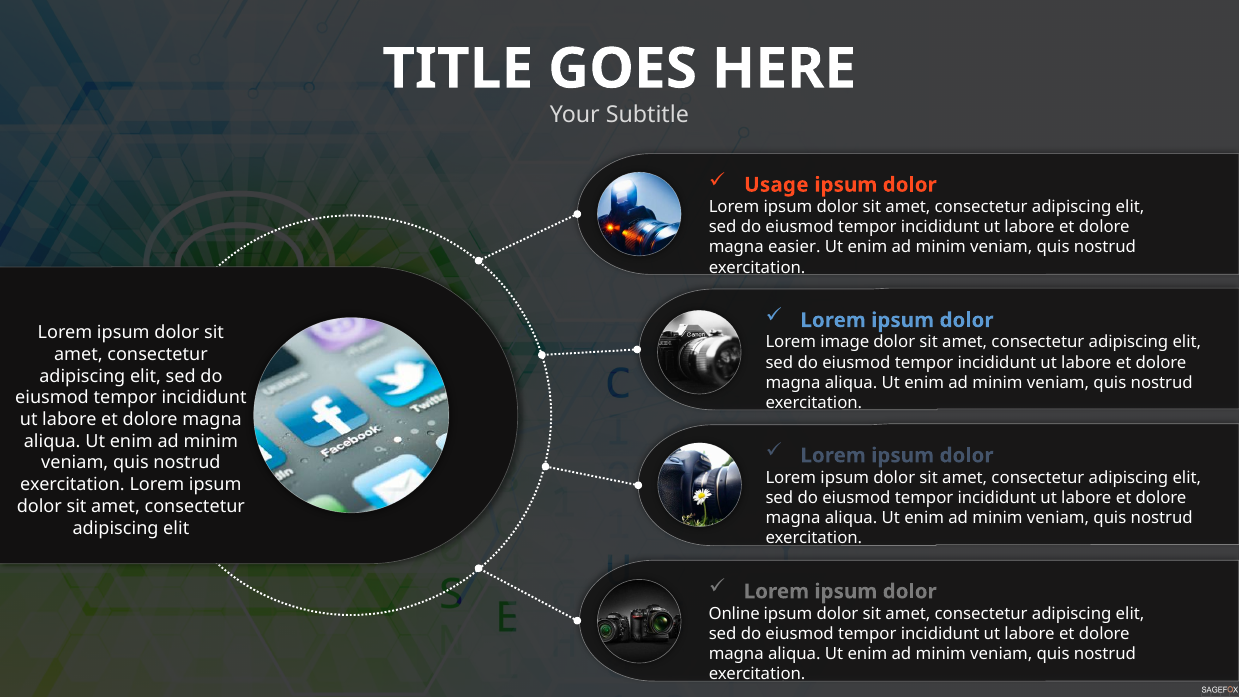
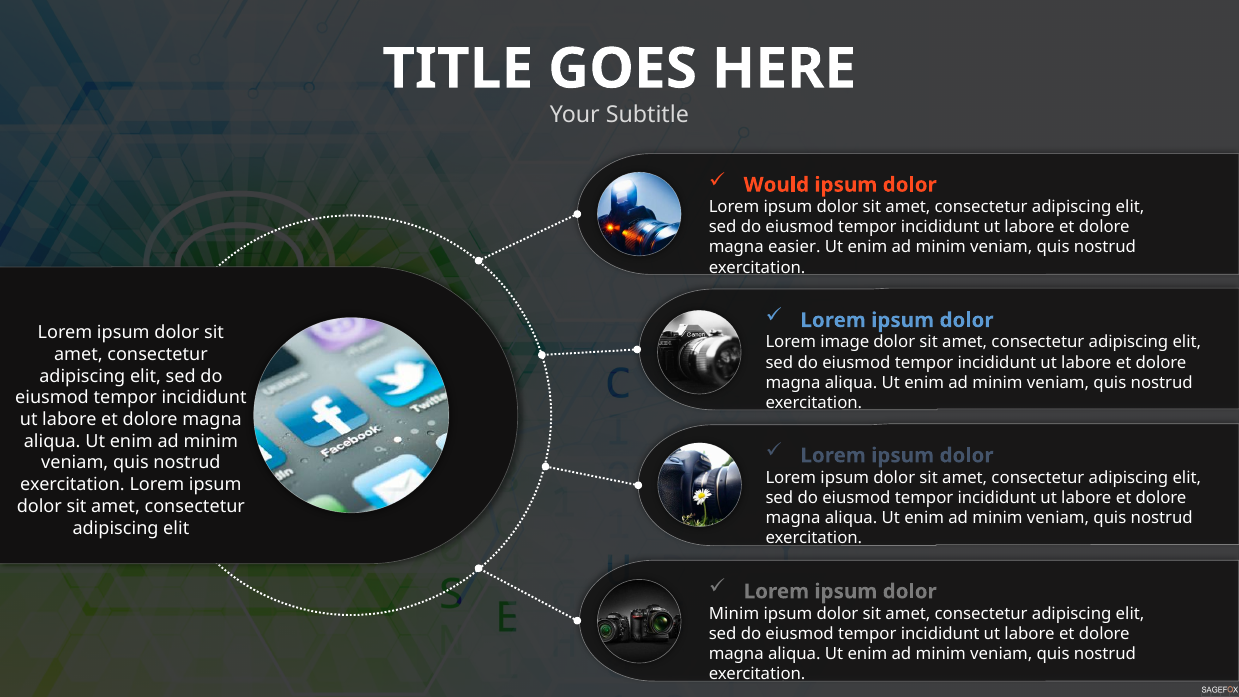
Usage: Usage -> Would (776, 185)
Online: Online -> Minim (734, 614)
